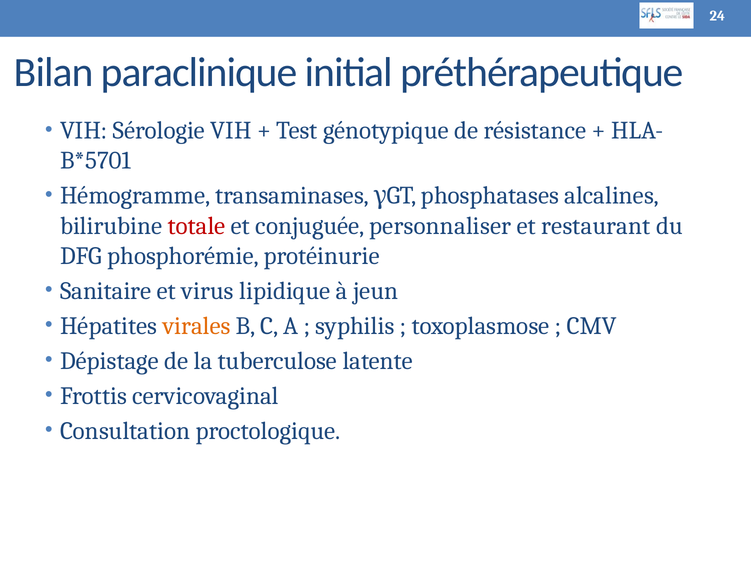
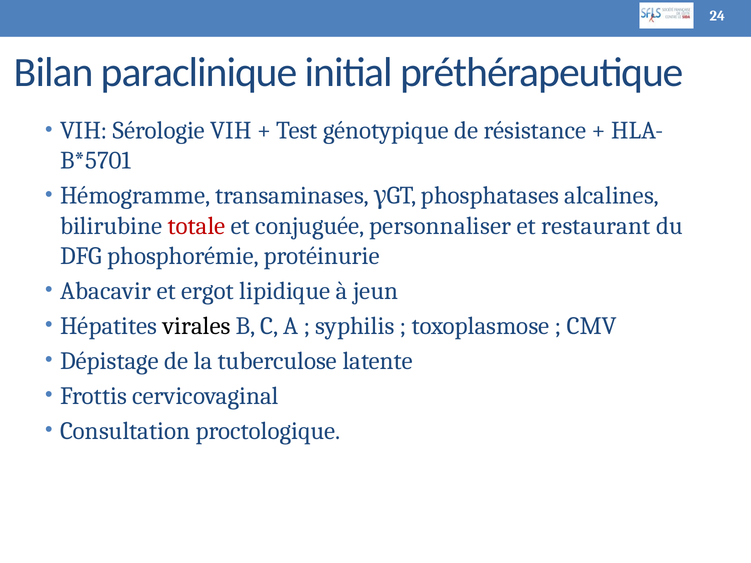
Sanitaire: Sanitaire -> Abacavir (106, 291)
virus: virus -> ergot (208, 291)
virales colour: orange -> black (197, 326)
